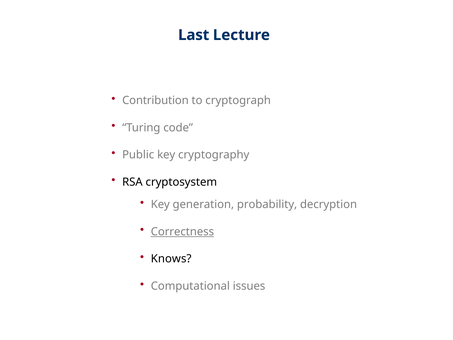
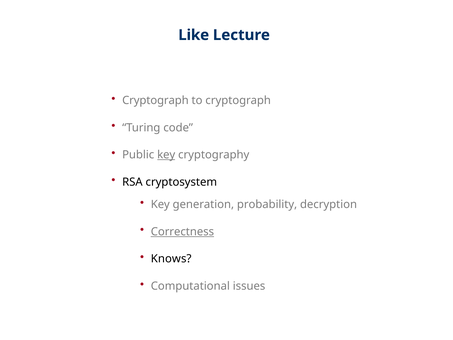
Last: Last -> Like (194, 35)
Contribution: Contribution -> Cryptograph (155, 100)
key underline: none -> present (166, 155)
